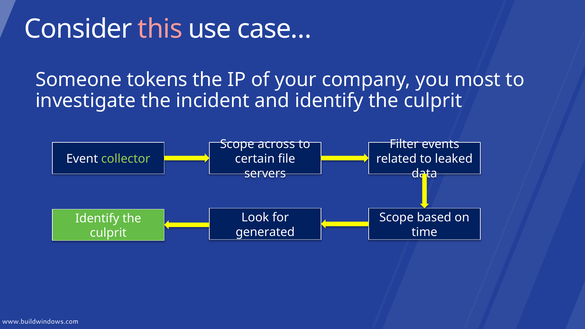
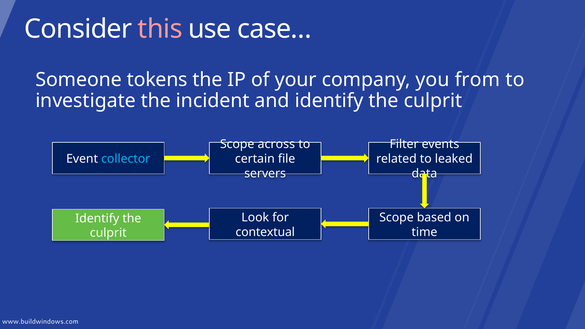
most: most -> from (477, 80)
collector colour: light green -> light blue (126, 159)
generated: generated -> contextual (265, 232)
